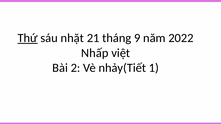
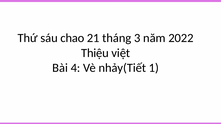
Thứ underline: present -> none (28, 38)
nhặt: nhặt -> chao (72, 38)
9: 9 -> 3 (137, 38)
Nhấp: Nhấp -> Thiệu (95, 53)
2: 2 -> 4 (75, 68)
